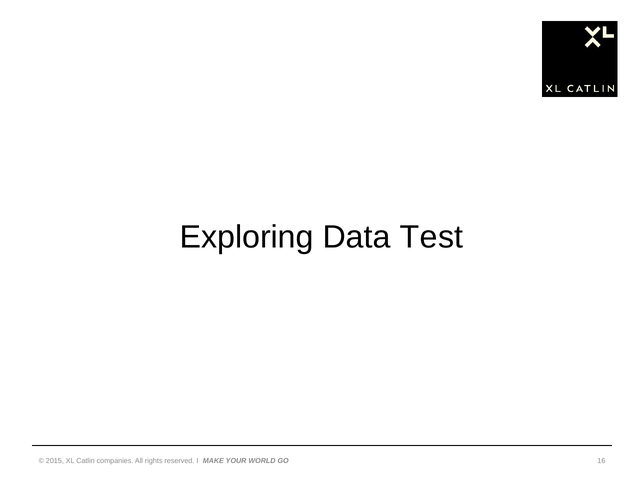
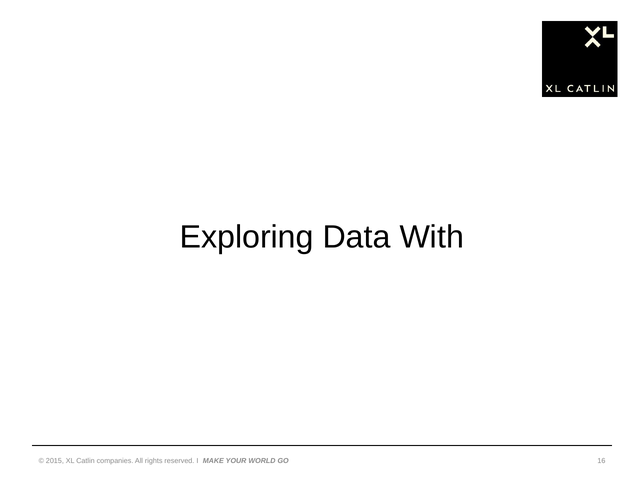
Test: Test -> With (432, 237)
